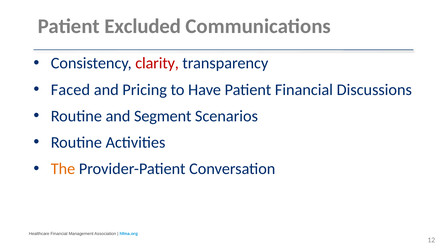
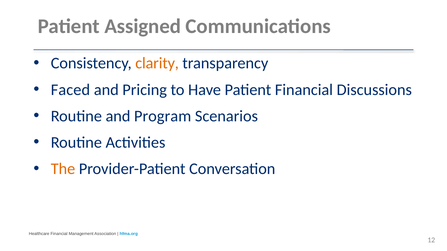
Excluded: Excluded -> Assigned (143, 26)
clarity colour: red -> orange (157, 63)
Segment: Segment -> Program (163, 116)
